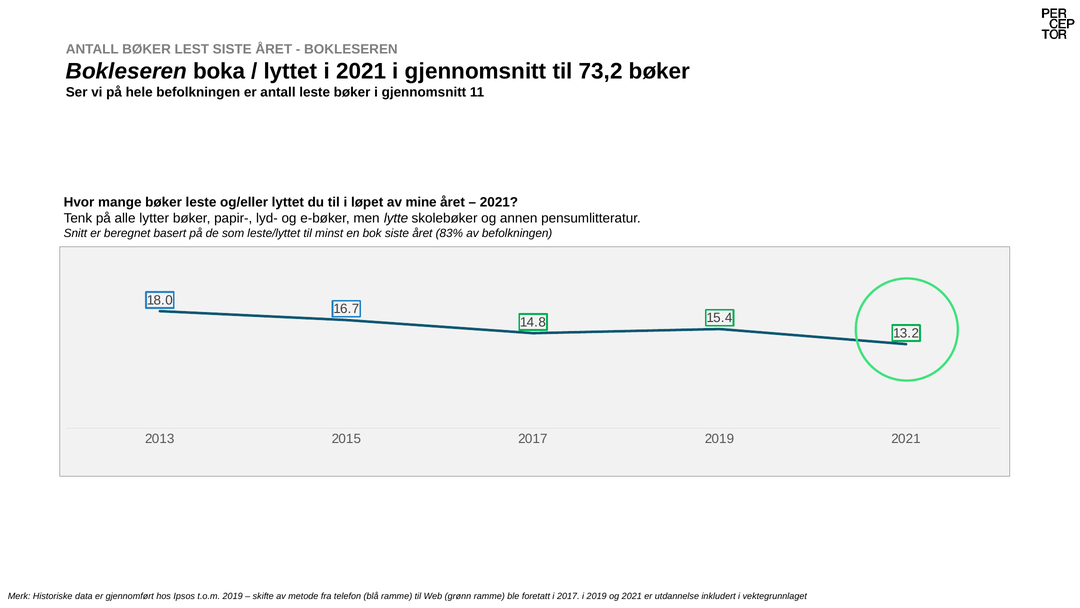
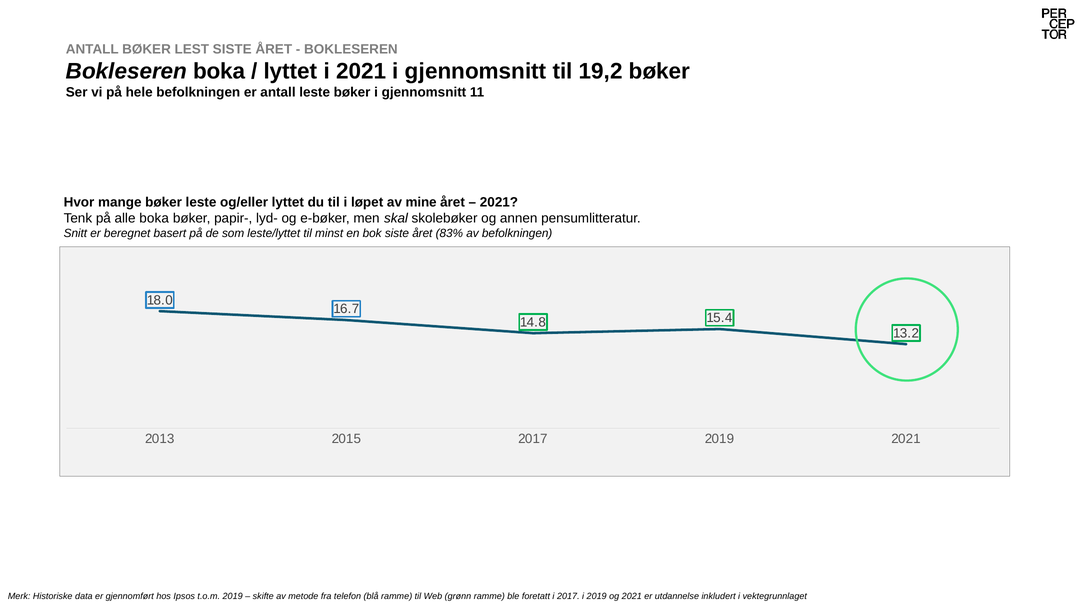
73,2: 73,2 -> 19,2 (601, 71)
alle lytter: lytter -> boka (154, 218)
lytte: lytte -> skal (396, 218)
